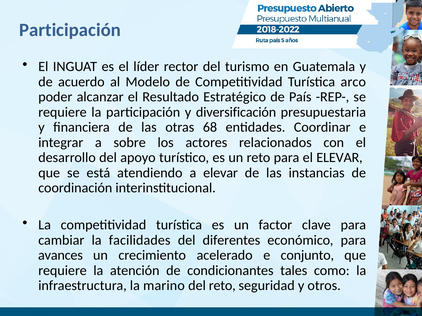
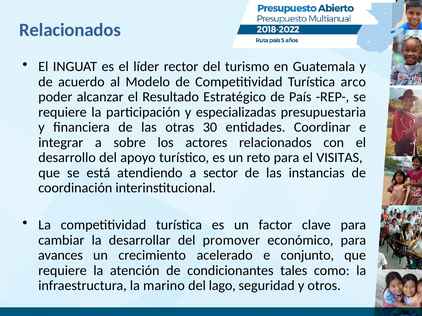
Participación: Participación -> Relacionados (70, 30)
diversificación: diversificación -> especializadas (236, 112)
68: 68 -> 30 (210, 128)
el ELEVAR: ELEVAR -> VISITAS (339, 158)
a elevar: elevar -> sector (221, 173)
facilidades: facilidades -> desarrollar (140, 241)
diferentes: diferentes -> promover (231, 241)
del reto: reto -> lago (222, 286)
